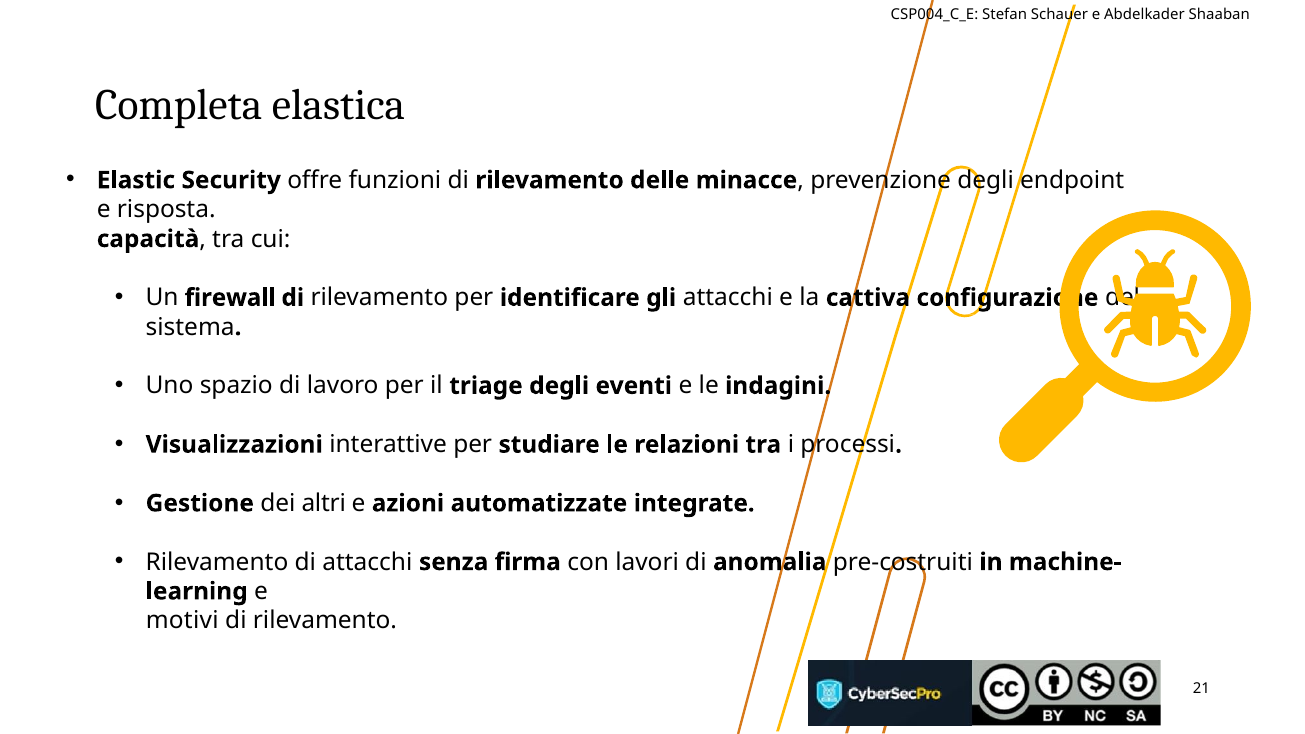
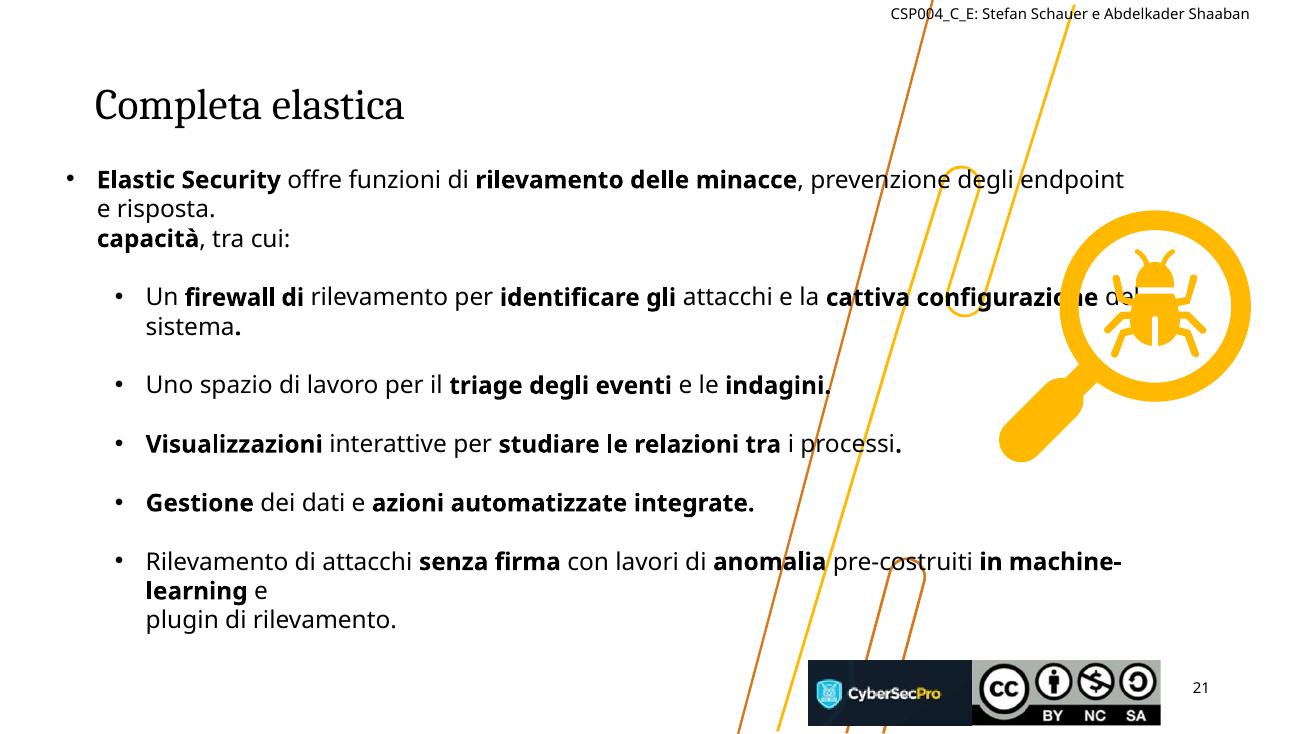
altri: altri -> dati (324, 503)
motivi: motivi -> plugin (182, 621)
